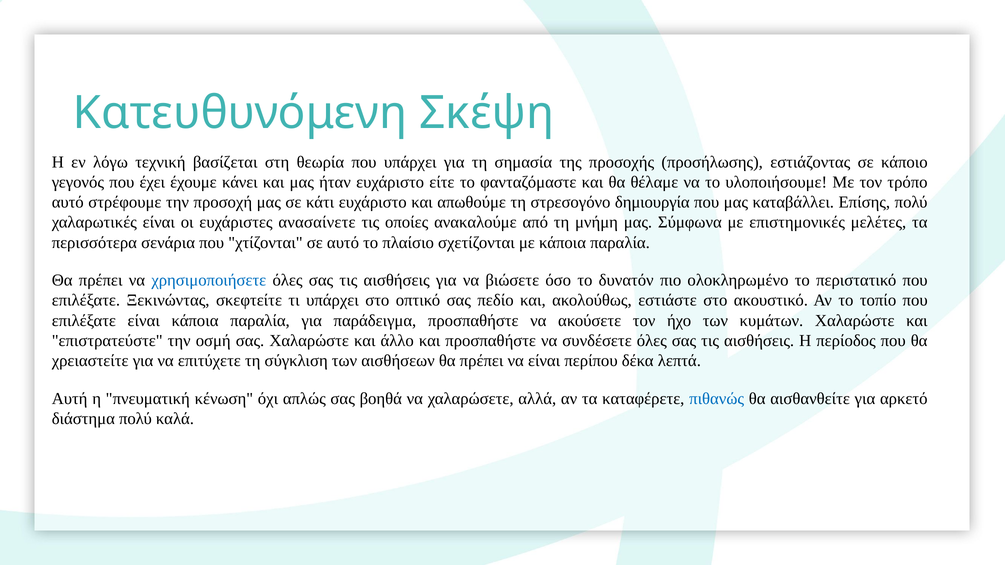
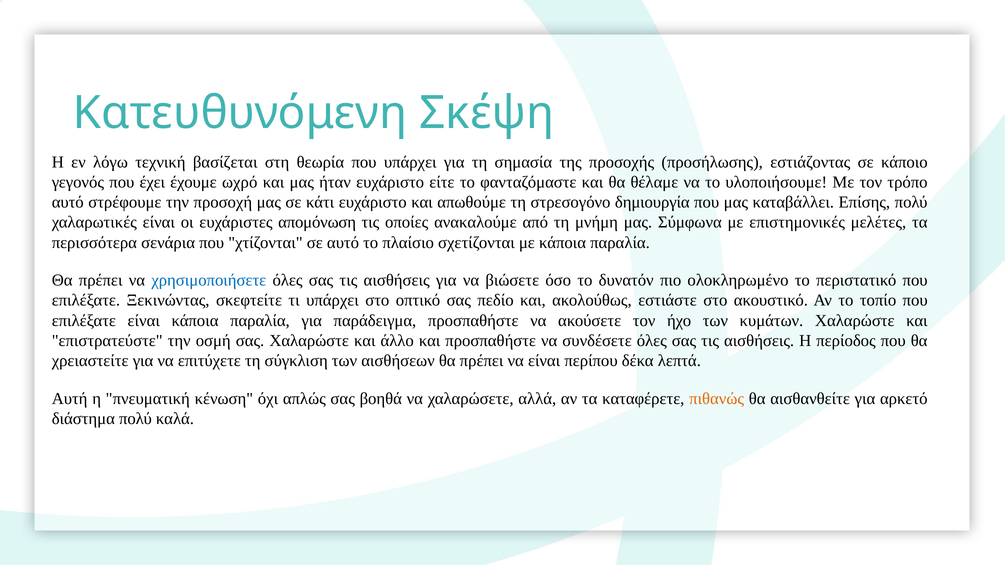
κάνει: κάνει -> ωχρό (240, 182)
ανασαίνετε: ανασαίνετε -> απομόνωση (317, 223)
πιθανώς colour: blue -> orange (717, 399)
